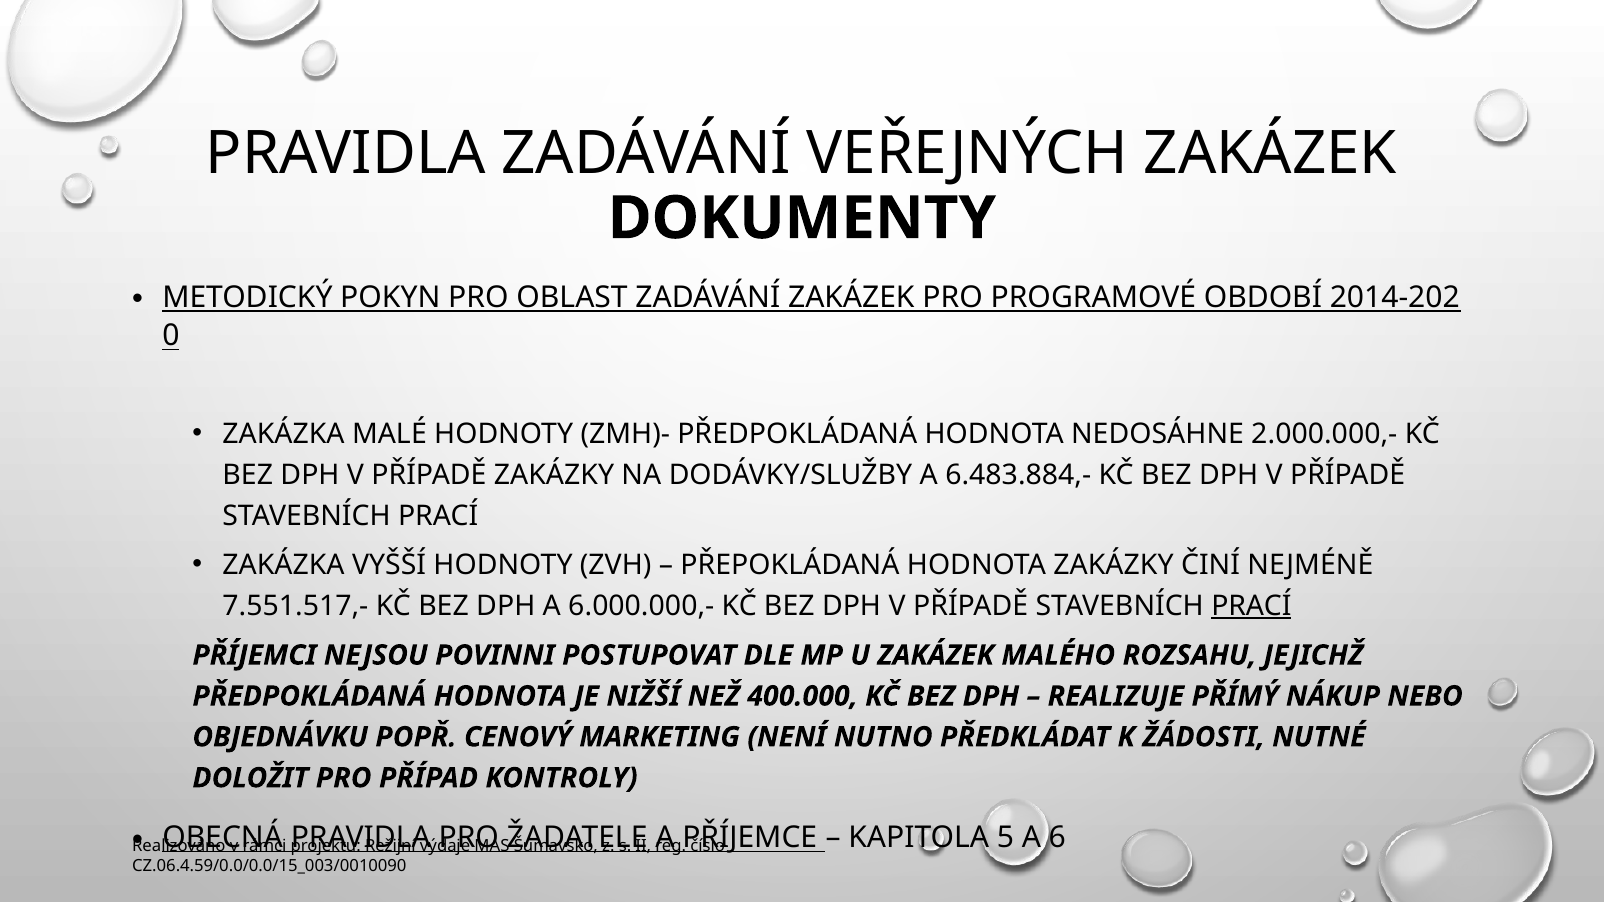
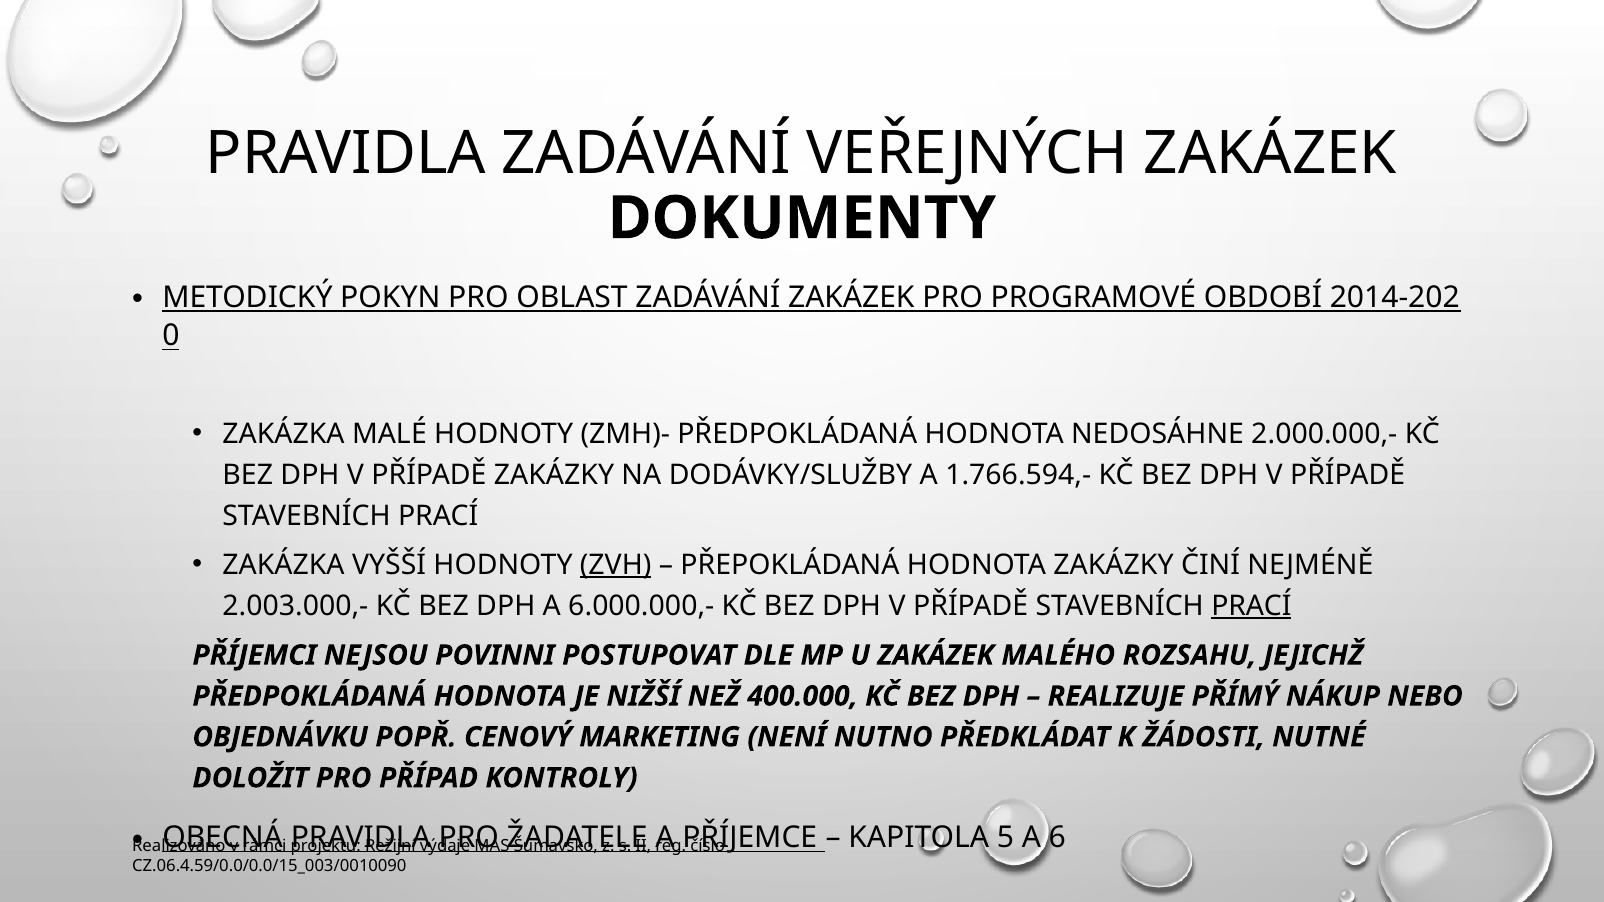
6.483.884,-: 6.483.884,- -> 1.766.594,- (1018, 475)
ZVH underline: none -> present (616, 565)
7.551.517,-: 7.551.517,- -> 2.003.000,- (295, 606)
